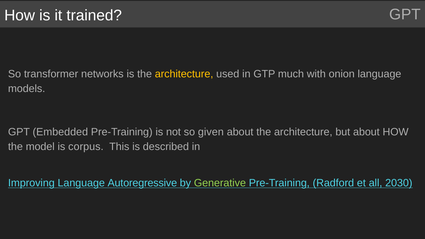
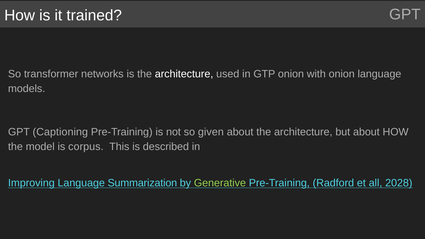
architecture colour: yellow -> white (184, 74)
GTP much: much -> onion (291, 74)
Embedded: Embedded -> Captioning (60, 132)
Autoregressive: Autoregressive -> Summarization (142, 183)
2030: 2030 -> 2028 (399, 183)
